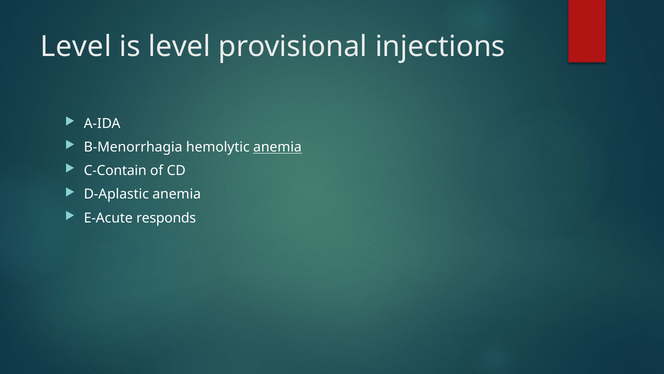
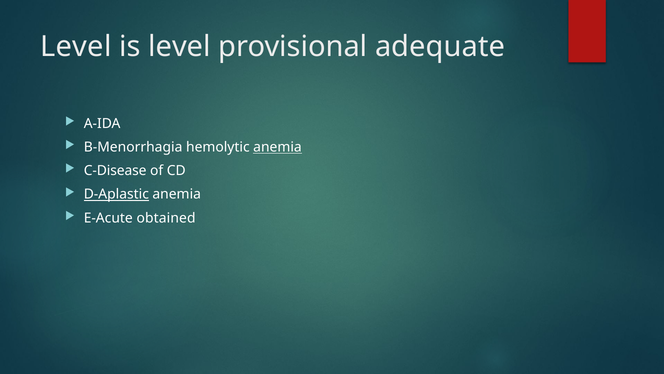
injections: injections -> adequate (440, 47)
C-Contain: C-Contain -> C-Disease (115, 171)
D-Aplastic underline: none -> present (116, 194)
responds: responds -> obtained (166, 218)
